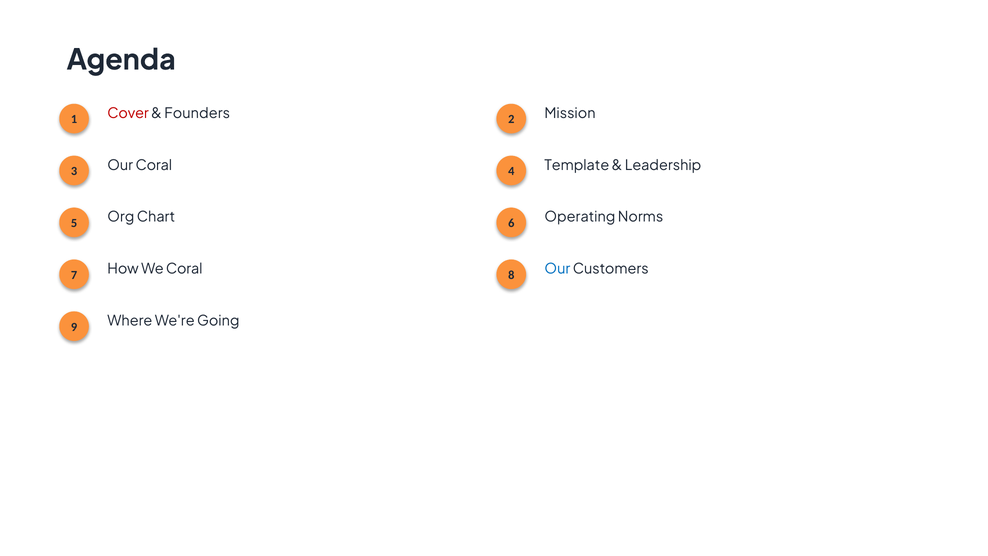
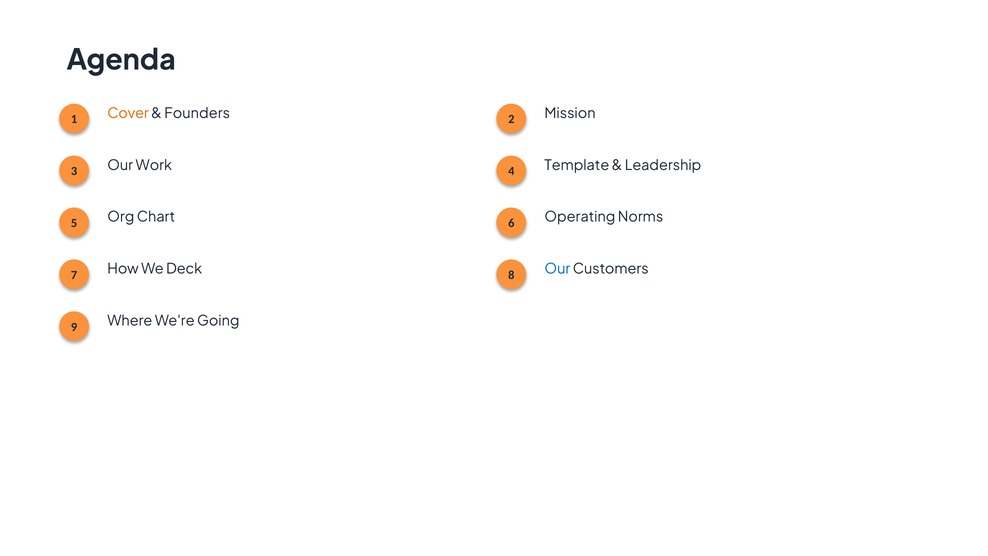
Cover colour: red -> orange (128, 113)
Our Coral: Coral -> Work (154, 165)
We Coral: Coral -> Deck (184, 269)
